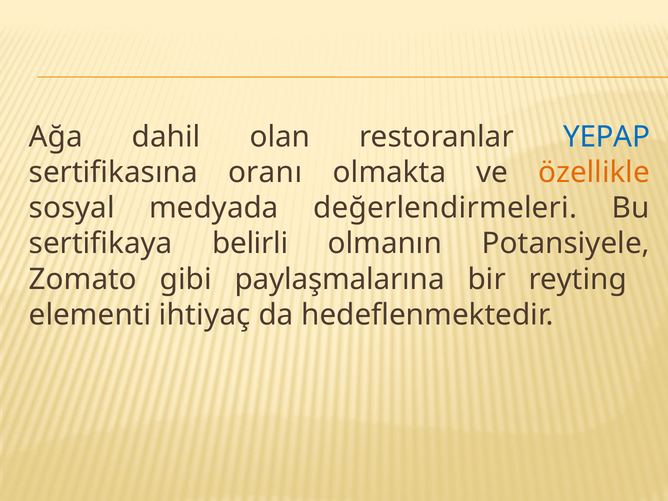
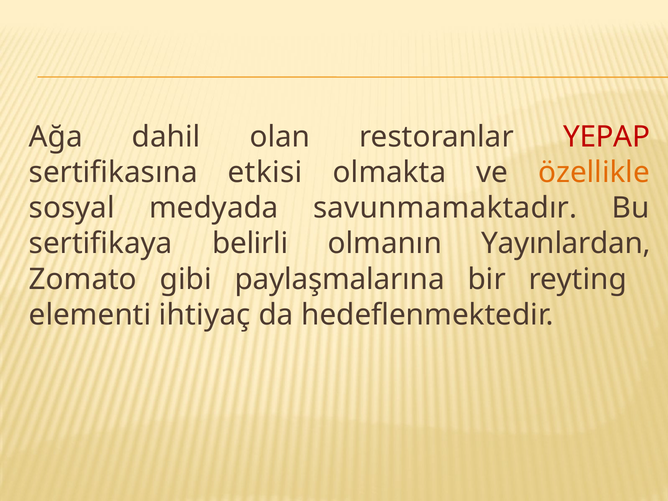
YEPAP colour: blue -> red (607, 137)
oranı: oranı -> etkisi (265, 172)
değerlendirmeleri: değerlendirmeleri -> savunmamaktadır (445, 208)
Potansiyele: Potansiyele -> Yayınlardan (566, 244)
